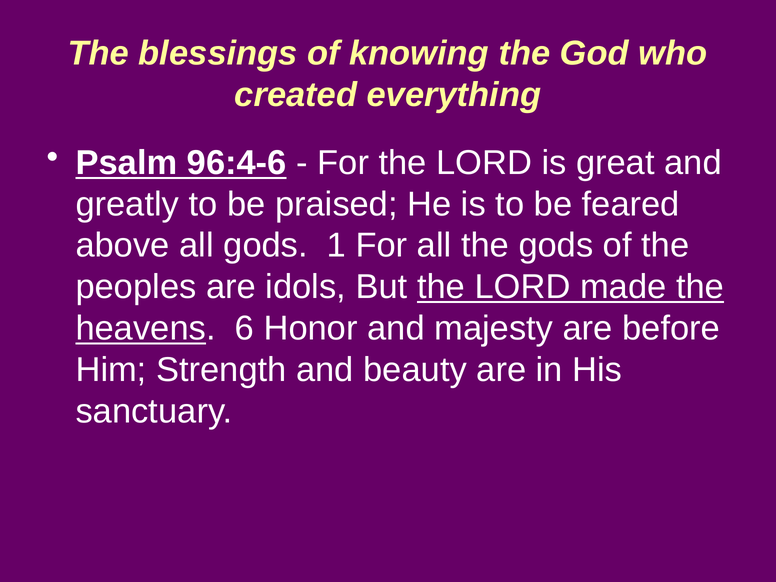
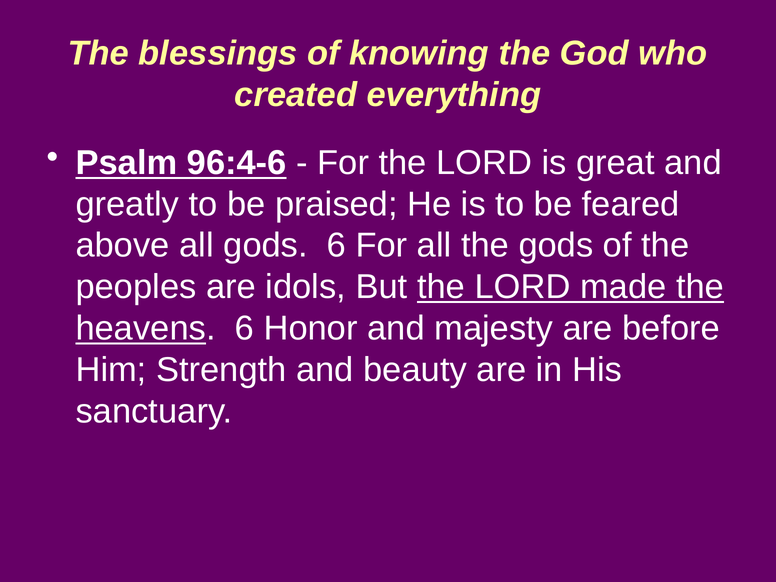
gods 1: 1 -> 6 (336, 246)
